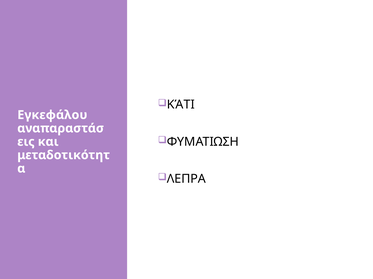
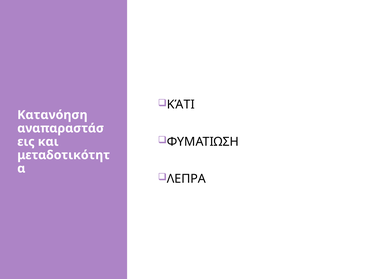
Εγκεφάλου: Εγκεφάλου -> Κατανόηση (52, 115)
